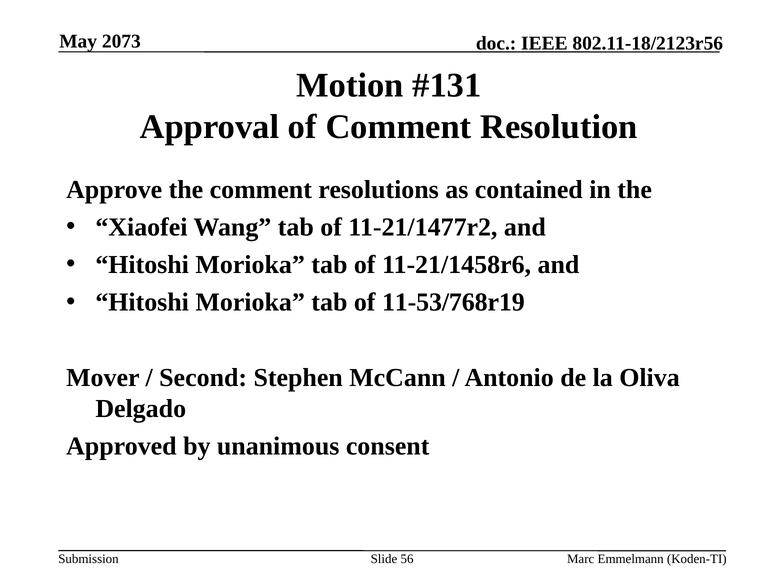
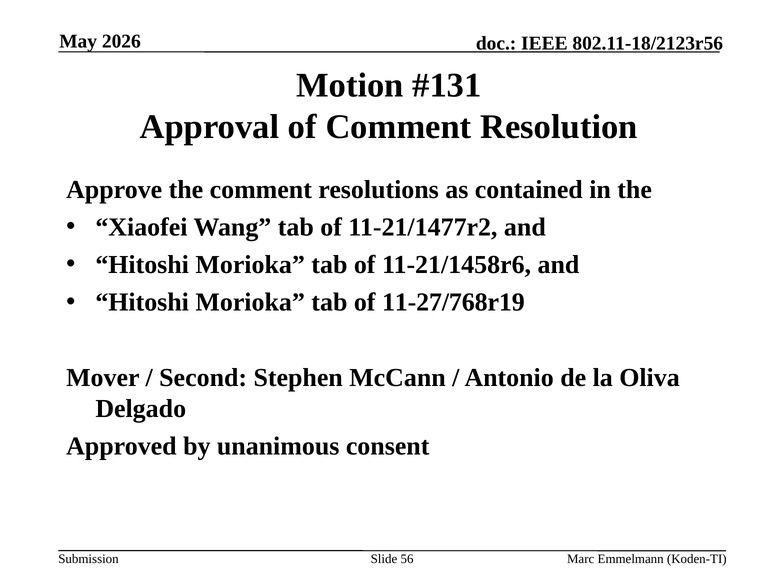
2073: 2073 -> 2026 (121, 41)
11-53/768r19: 11-53/768r19 -> 11-27/768r19 (453, 303)
